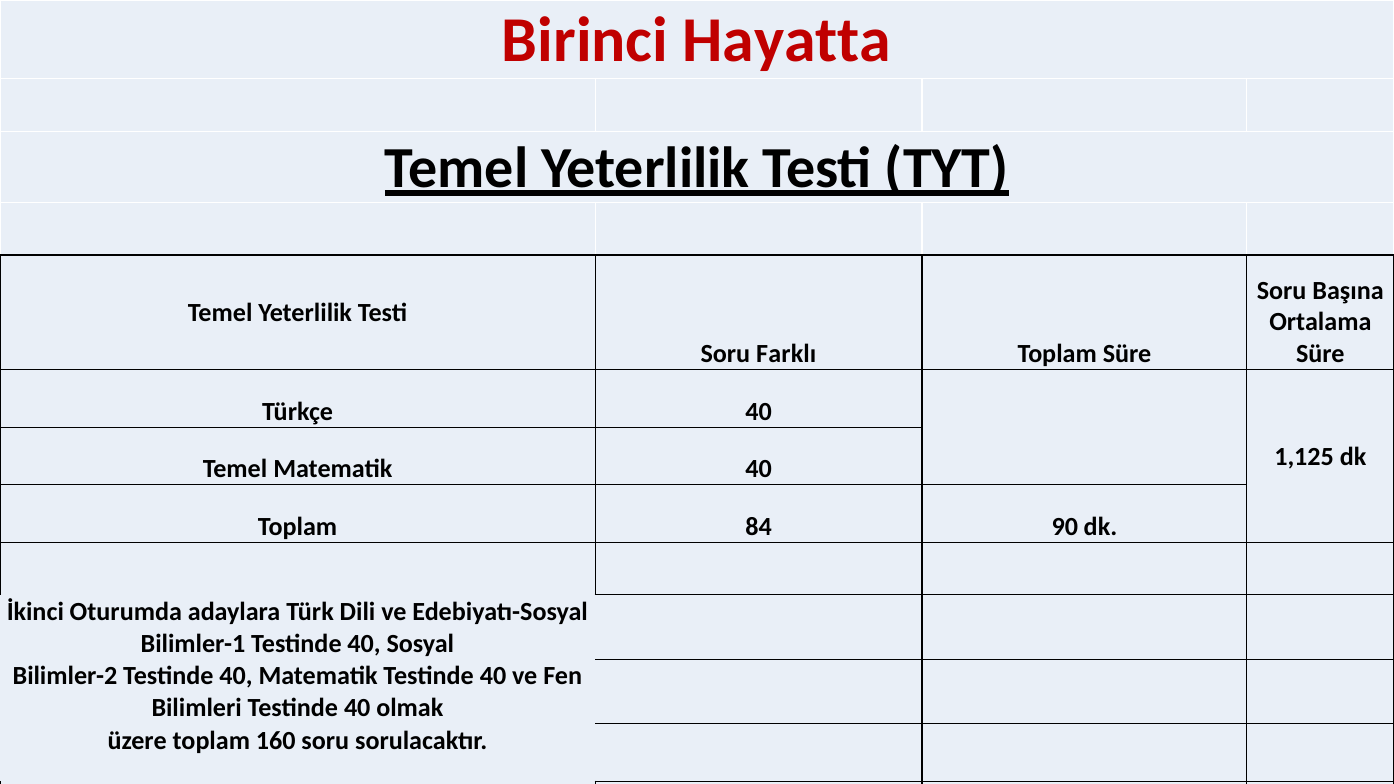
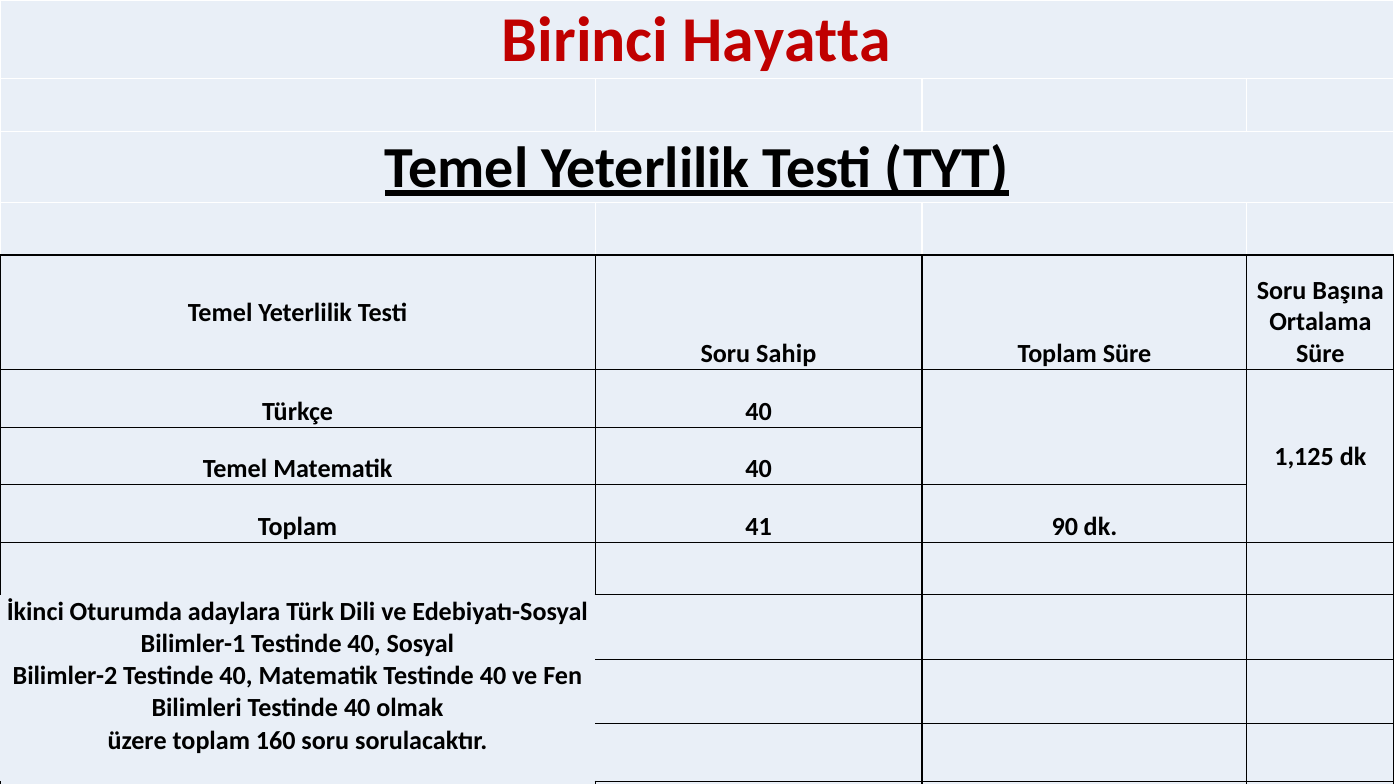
Farklı: Farklı -> Sahip (786, 354)
84: 84 -> 41 (759, 527)
